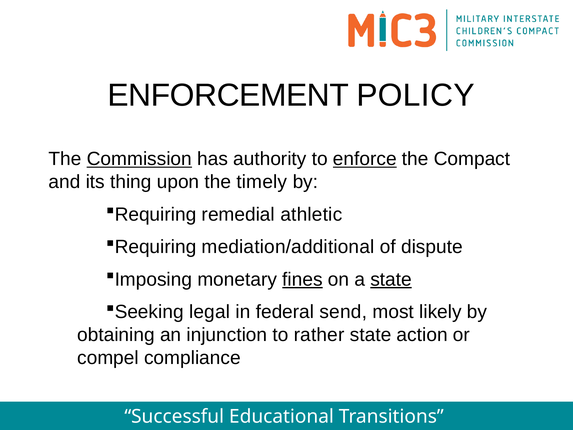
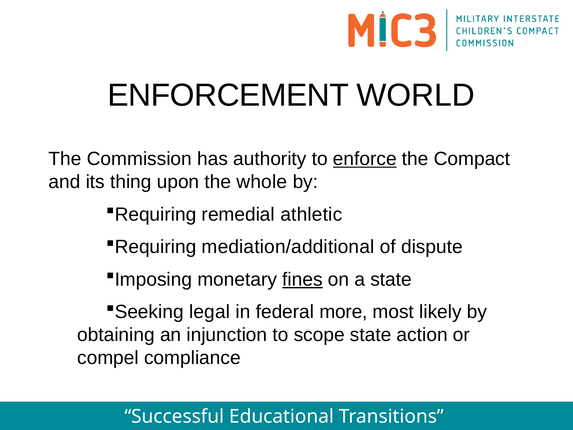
POLICY: POLICY -> WORLD (416, 95)
Commission underline: present -> none (139, 159)
timely: timely -> whole (262, 182)
state underline: present -> none (391, 279)
send: send -> more (343, 312)
rather: rather -> scope (319, 335)
